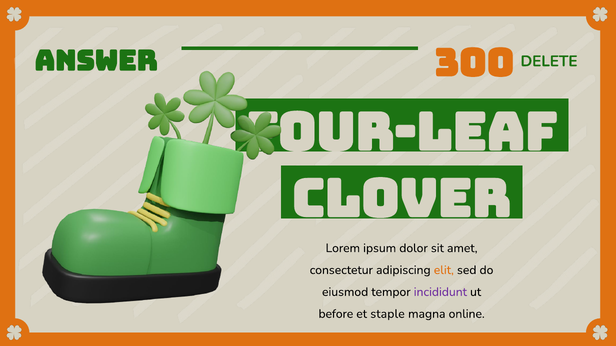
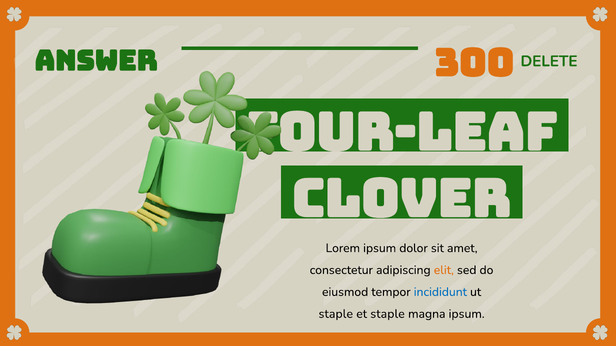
incididunt colour: purple -> blue (440, 292)
before: before -> staple (336, 314)
magna online: online -> ipsum (467, 314)
